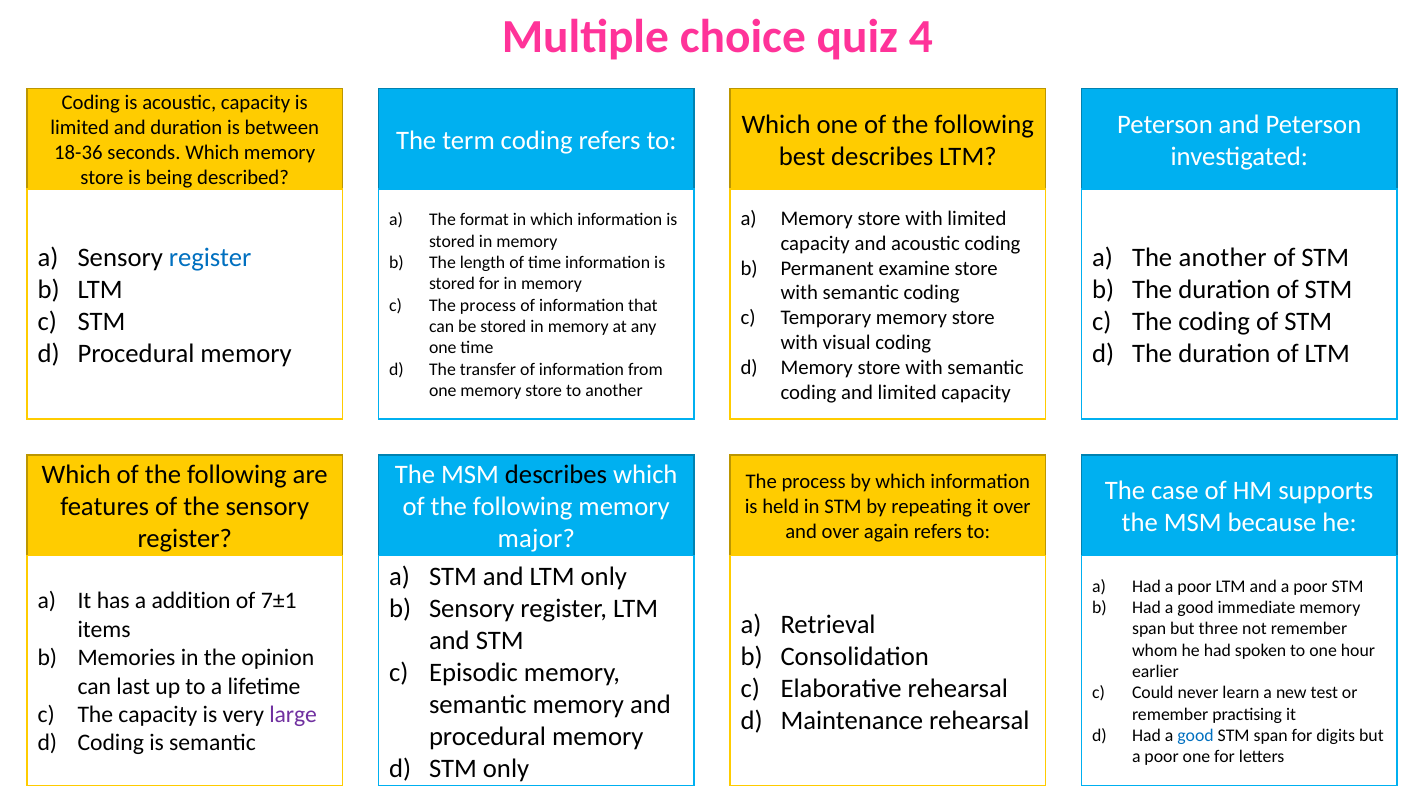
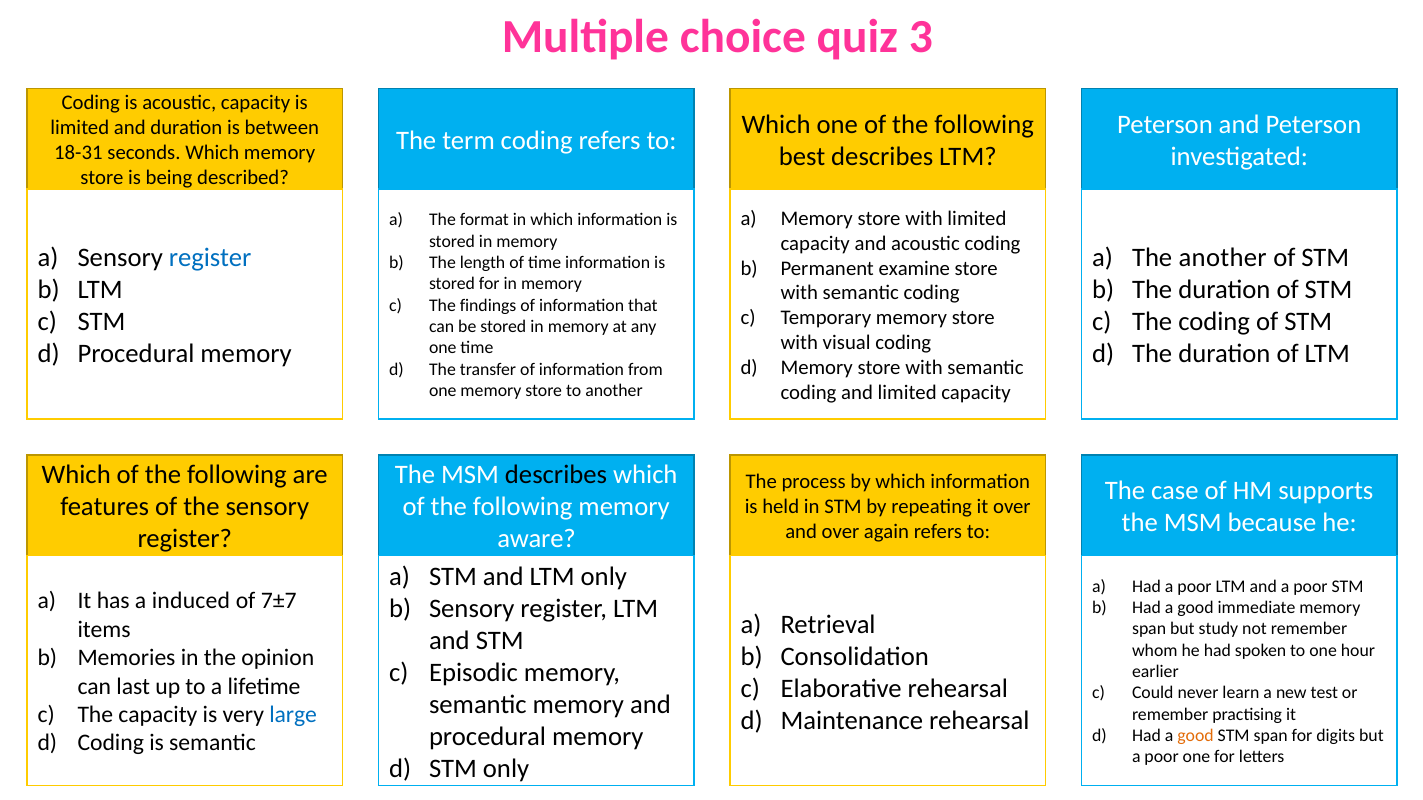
4: 4 -> 3 (921, 37)
18-36: 18-36 -> 18-31 (78, 153)
process: process -> findings (488, 305)
major: major -> aware (537, 539)
addition: addition -> induced (191, 601)
7±1: 7±1 -> 7±7 (279, 601)
three: three -> study (1218, 629)
large colour: purple -> blue (293, 715)
good colour: blue -> orange (1196, 736)
